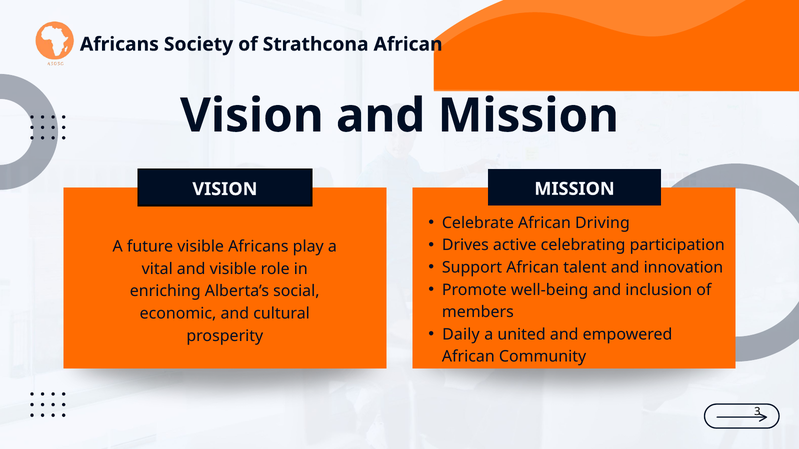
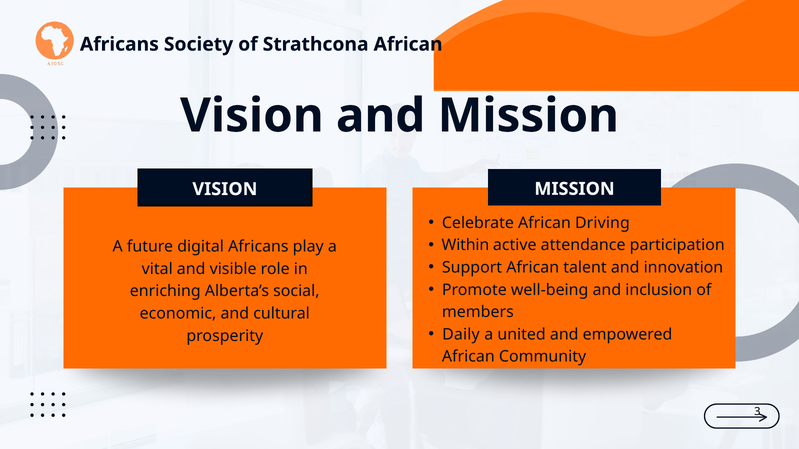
Drives: Drives -> Within (465, 245)
celebrating: celebrating -> attendance (583, 245)
future visible: visible -> digital (201, 247)
